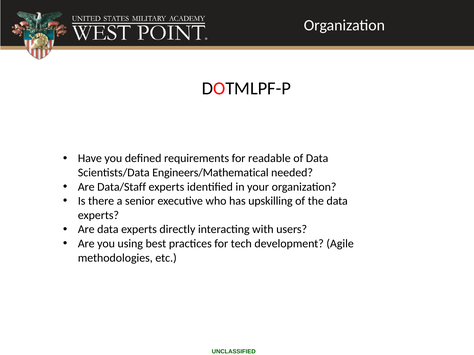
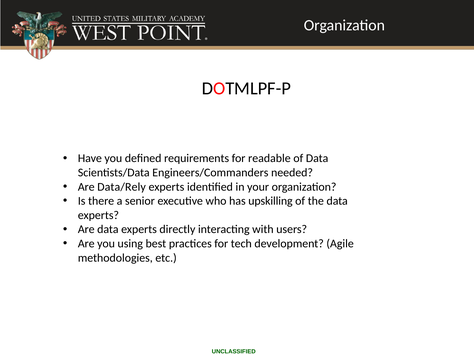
Engineers/Mathematical: Engineers/Mathematical -> Engineers/Commanders (210, 173)
Data/Staff: Data/Staff -> Data/Rely (122, 187)
